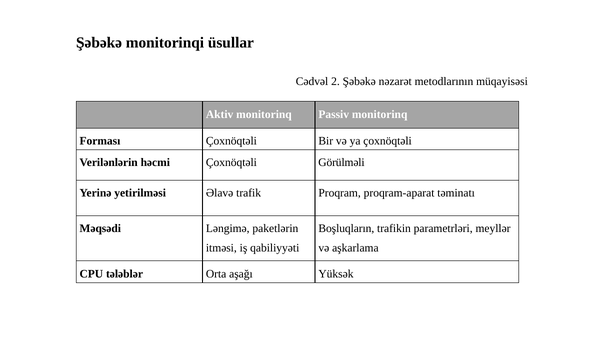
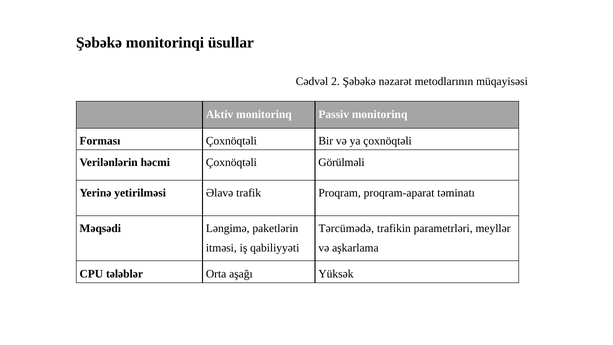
Boşluqların: Boşluqların -> Tərcümədə (346, 229)
